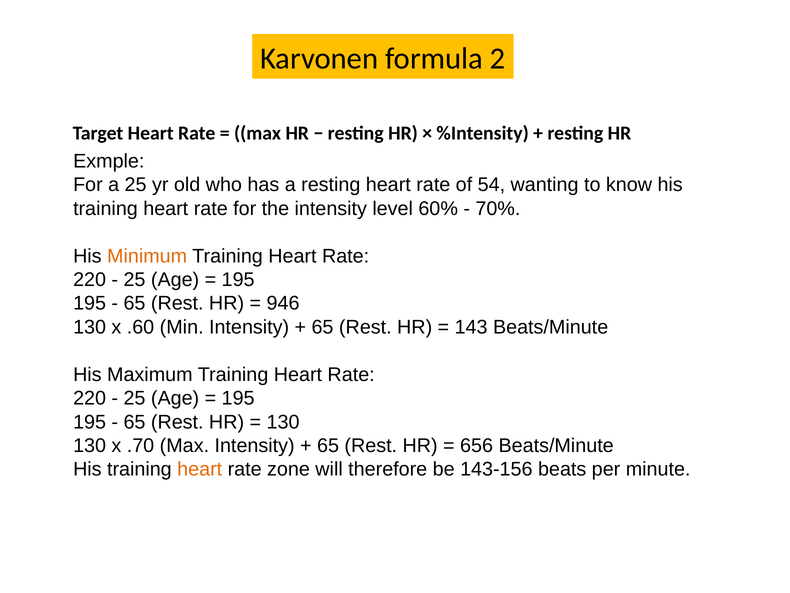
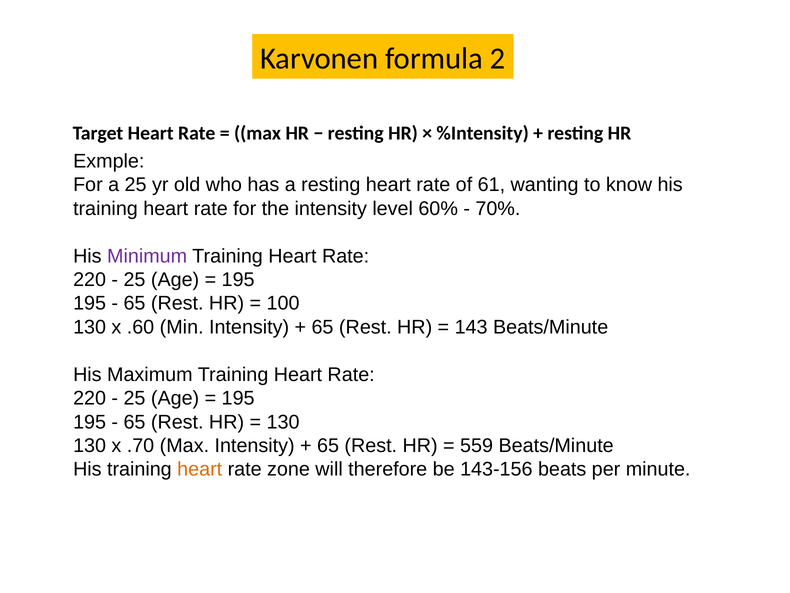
54: 54 -> 61 (491, 185)
Minimum colour: orange -> purple (147, 256)
946: 946 -> 100 (283, 303)
656: 656 -> 559 (477, 445)
